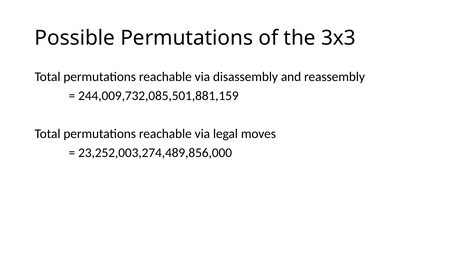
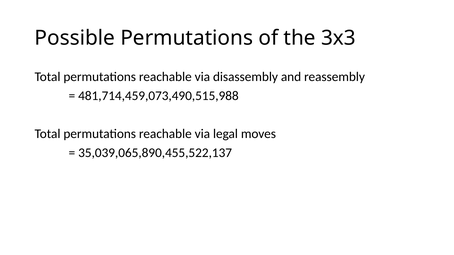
244,009,732,085,501,881,159: 244,009,732,085,501,881,159 -> 481,714,459,073,490,515,988 (158, 96)
23,252,003,274,489,856,000: 23,252,003,274,489,856,000 -> 35,039,065,890,455,522,137 (155, 153)
